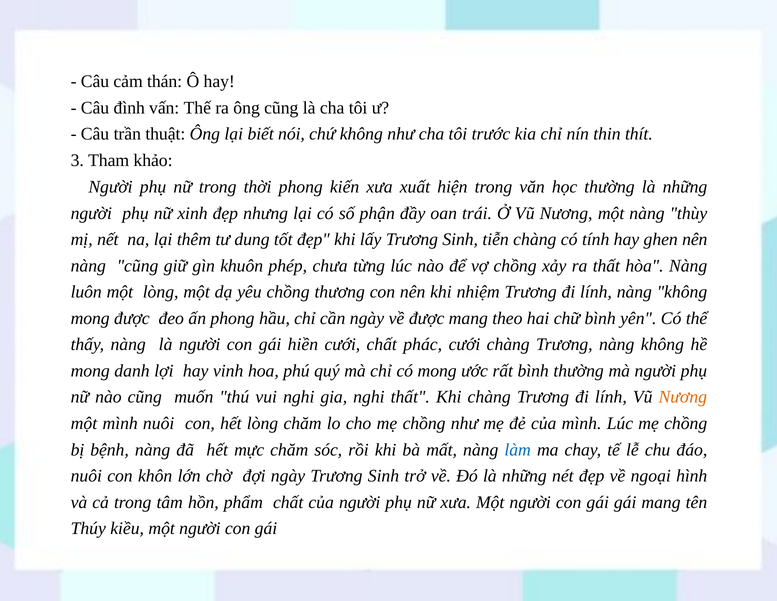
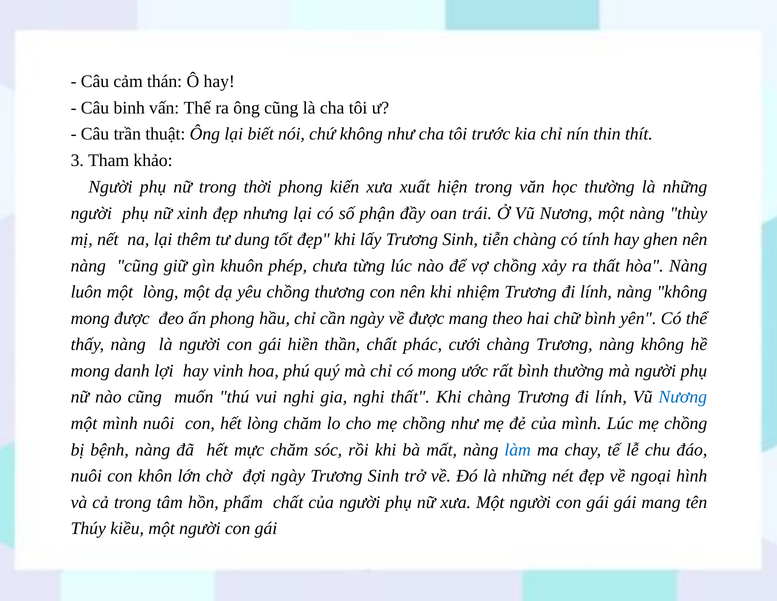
đình: đình -> binh (129, 108)
hiền cưới: cưới -> thần (342, 344)
Nương colour: orange -> blue (683, 397)
